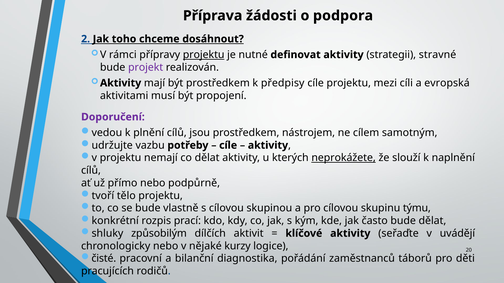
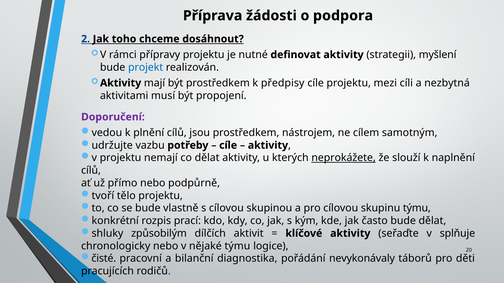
projektu underline: present -> none (204, 55)
stravné: stravné -> myšlení (438, 55)
projekt colour: purple -> blue (146, 67)
evropská: evropská -> nezbytná (447, 83)
uvádějí: uvádějí -> splňuje (457, 234)
nějaké kurzy: kurzy -> týmu (237, 246)
zaměstnanců: zaměstnanců -> nevykonávaly (362, 259)
